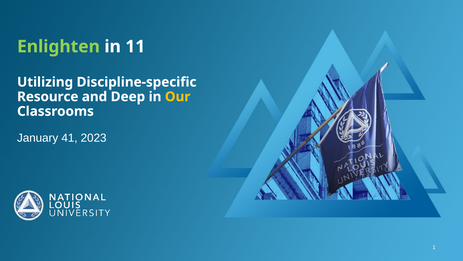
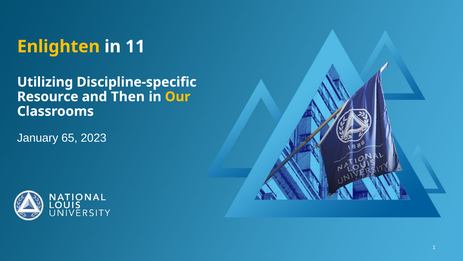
Enlighten colour: light green -> yellow (58, 46)
Deep: Deep -> Then (128, 97)
41: 41 -> 65 (69, 138)
